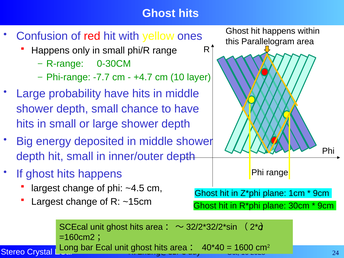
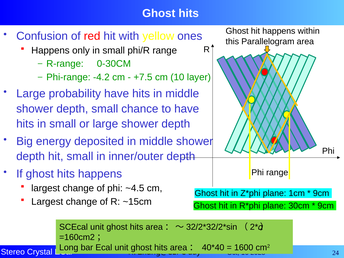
-7.7: -7.7 -> -4.2 (101, 77)
+4.7: +4.7 -> +7.5 (143, 77)
